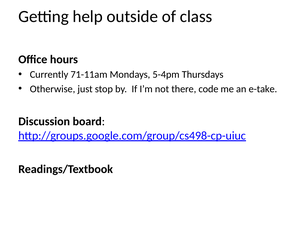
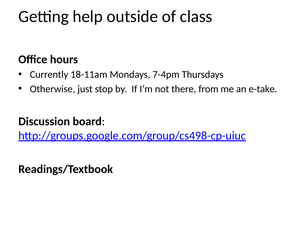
71-11am: 71-11am -> 18-11am (89, 74)
5-4pm: 5-4pm -> 7-4pm (166, 74)
code: code -> from (208, 89)
